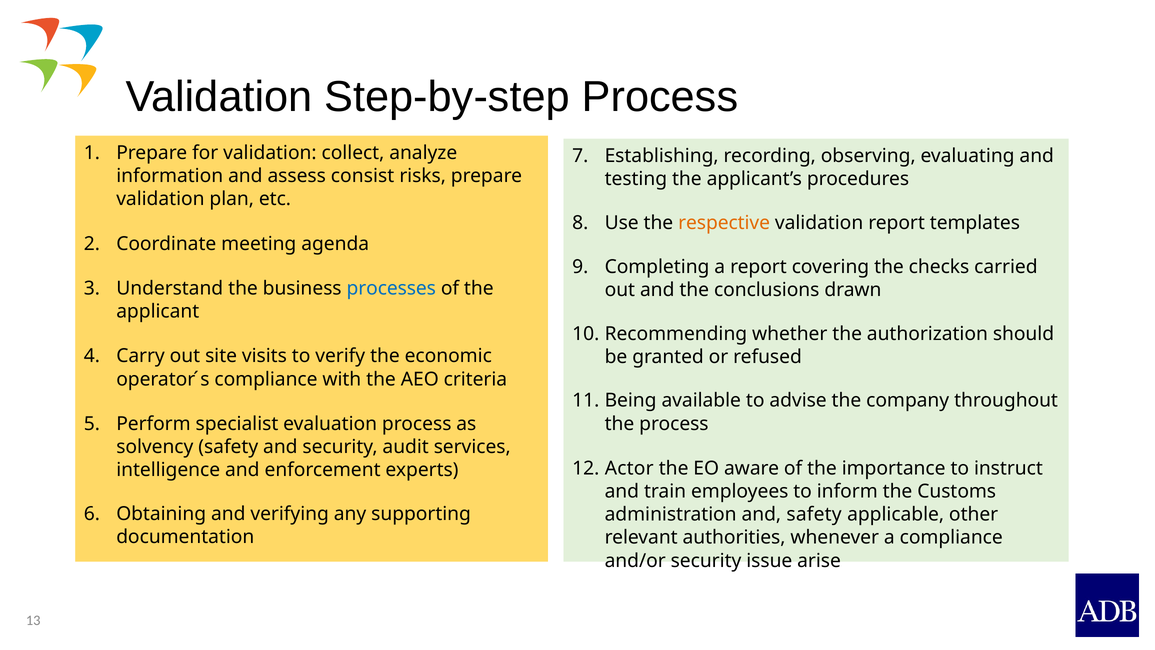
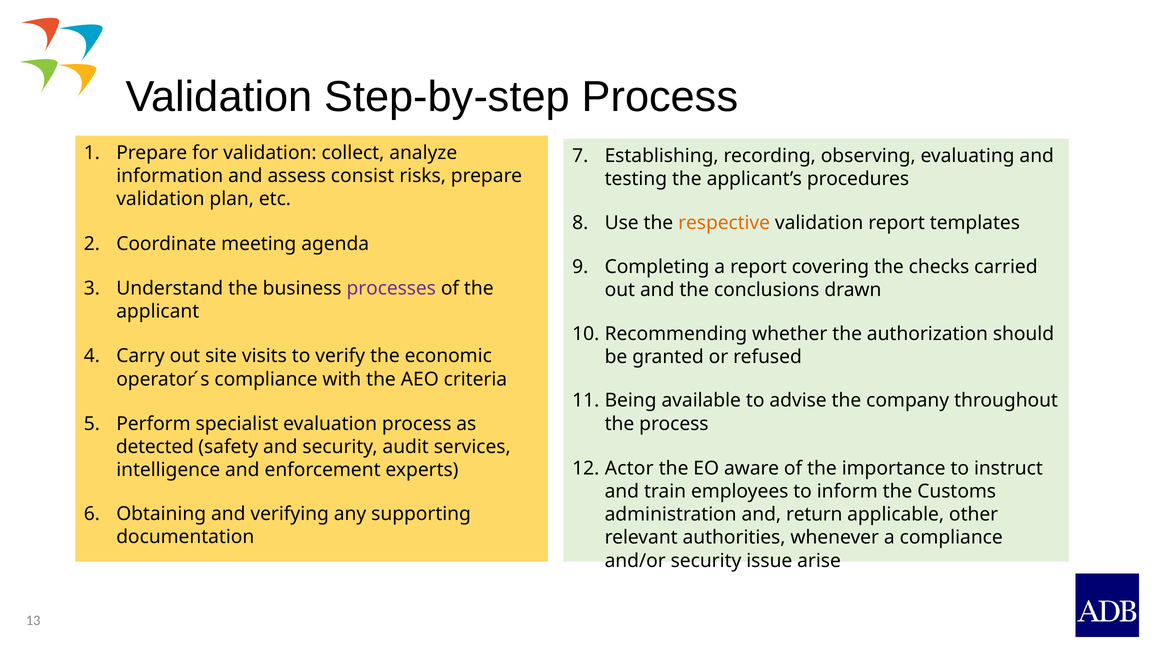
processes colour: blue -> purple (391, 288)
solvency: solvency -> detected (155, 447)
and safety: safety -> return (814, 514)
